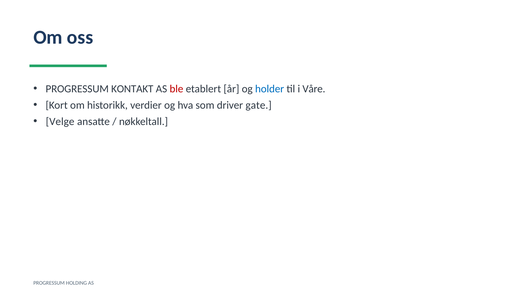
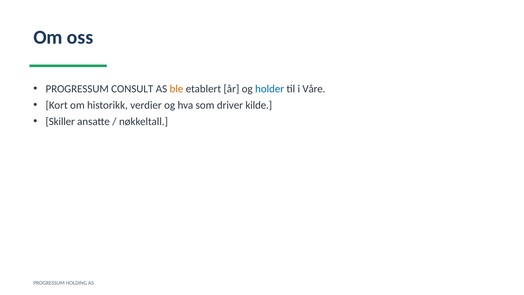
KONTAKT: KONTAKT -> CONSULT (132, 89)
ble colour: red -> orange (176, 89)
gate: gate -> kilde (259, 105)
Velge: Velge -> Skiller (60, 122)
